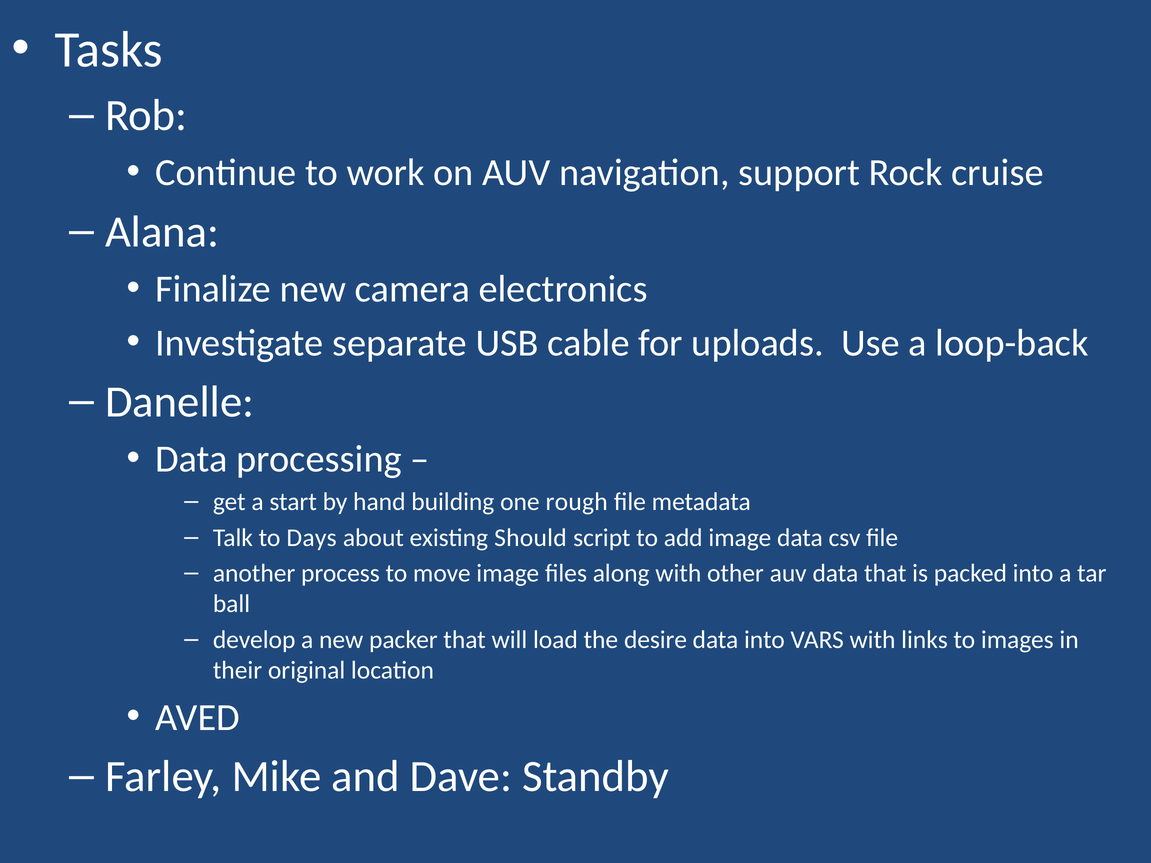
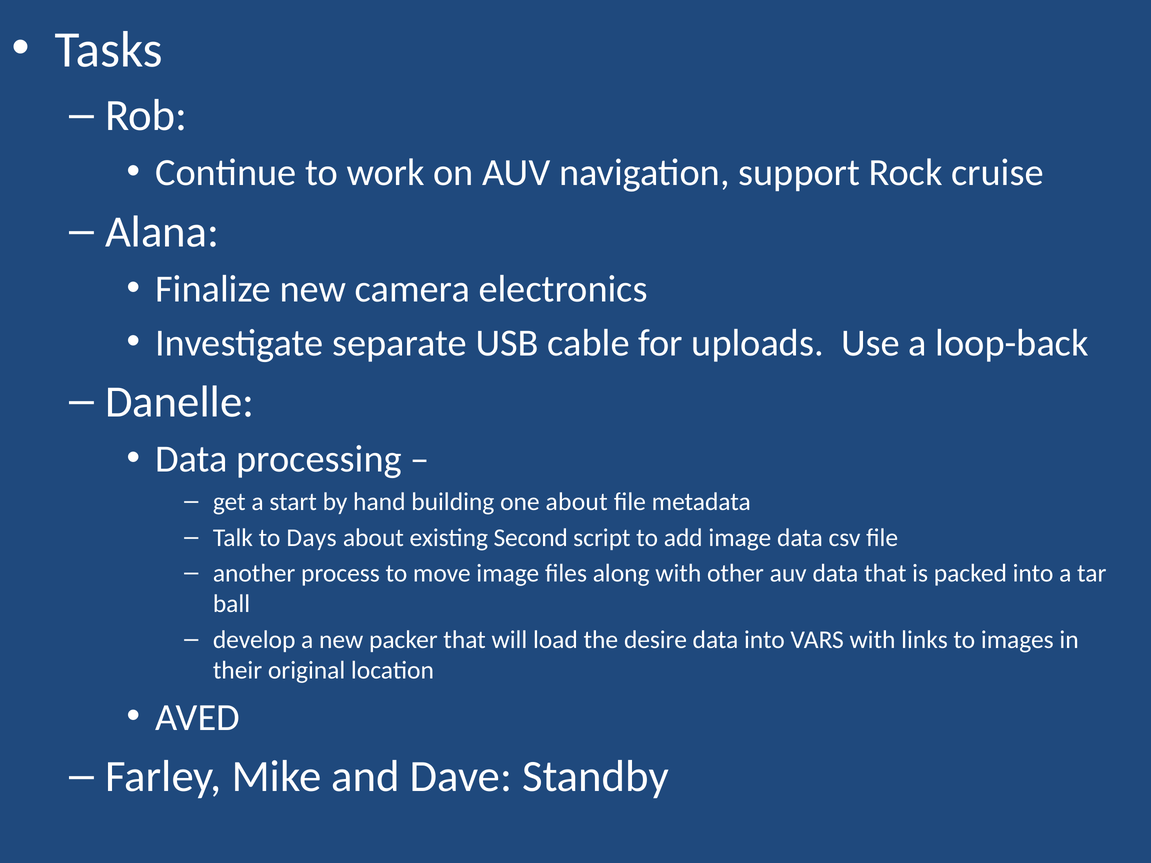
one rough: rough -> about (577, 502)
Should: Should -> Second (531, 538)
